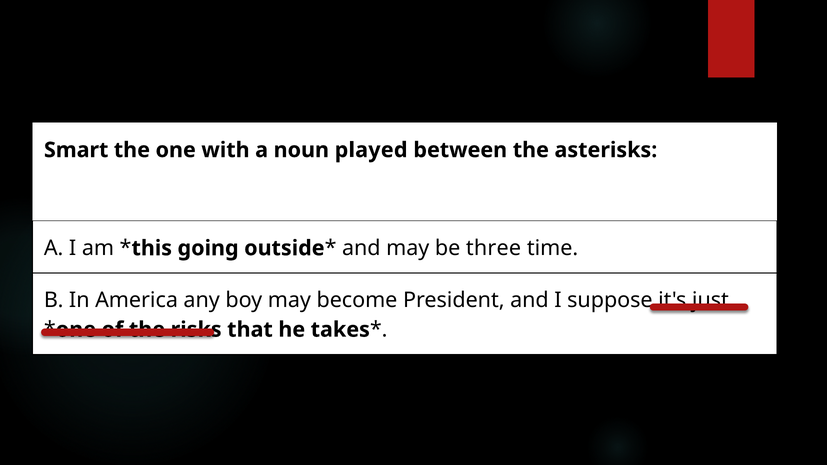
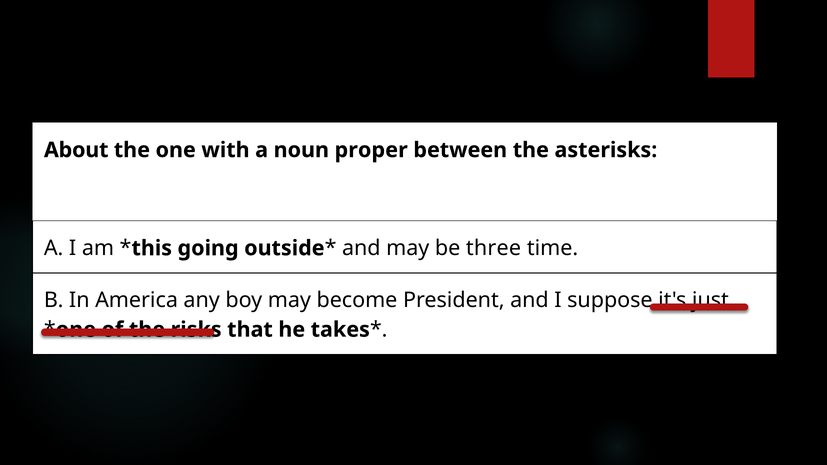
Smart: Smart -> About (76, 150)
played: played -> proper (371, 150)
